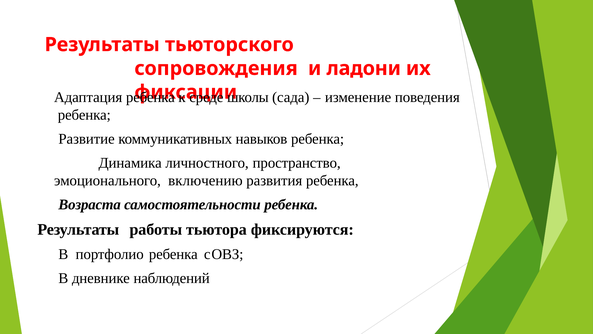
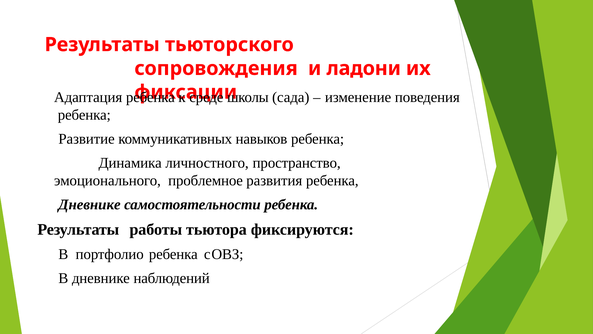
включению: включению -> проблемное (206, 180)
Возраста: Возраста -> Дневнике (89, 204)
